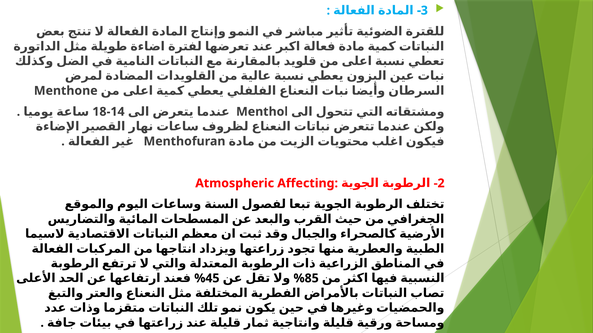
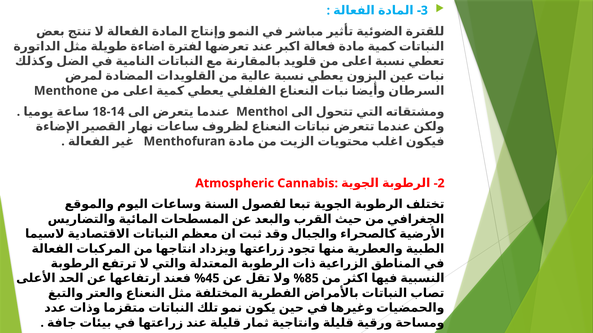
Affecting: Affecting -> Cannabis (306, 184)
